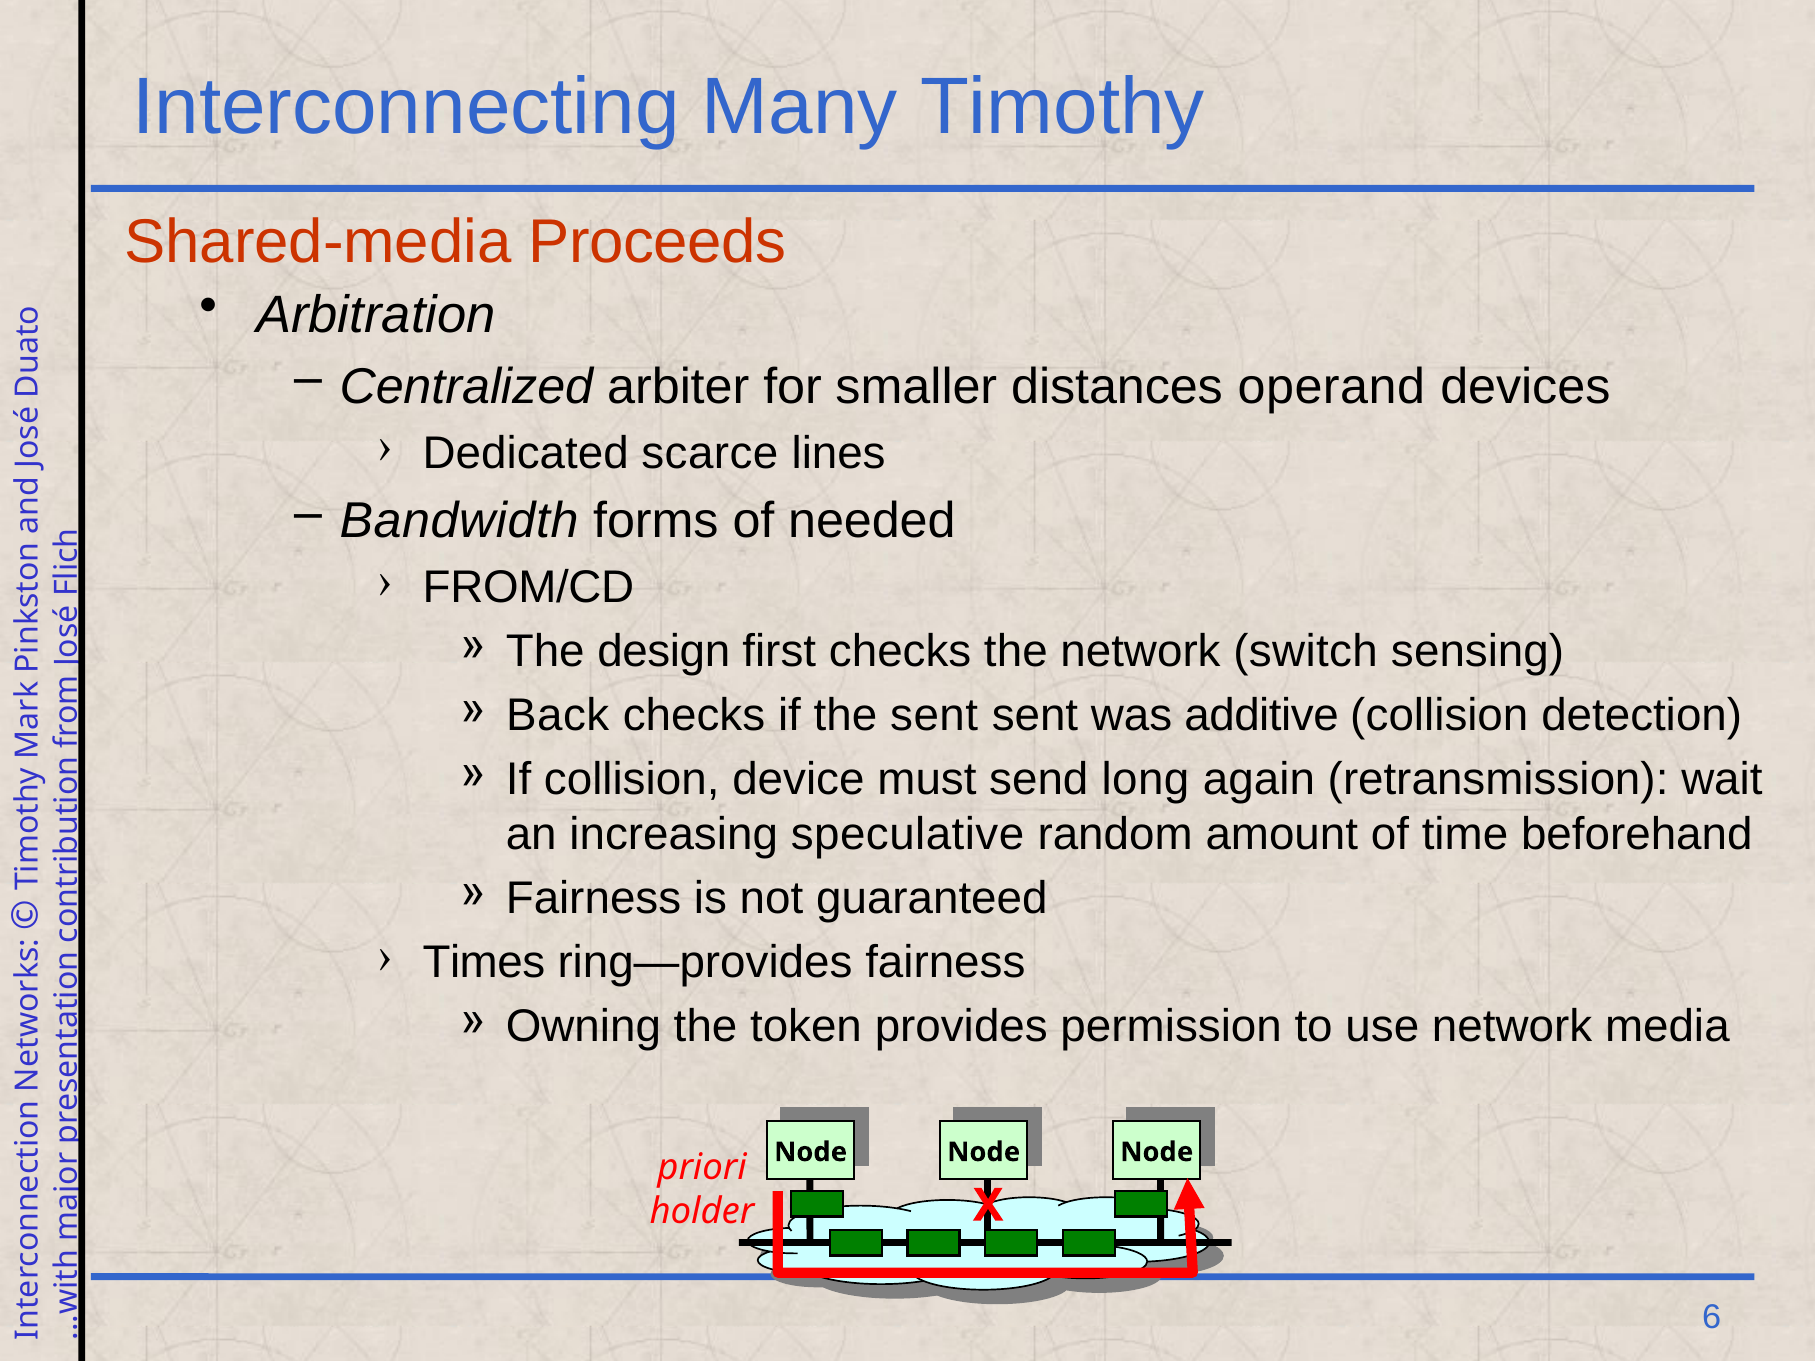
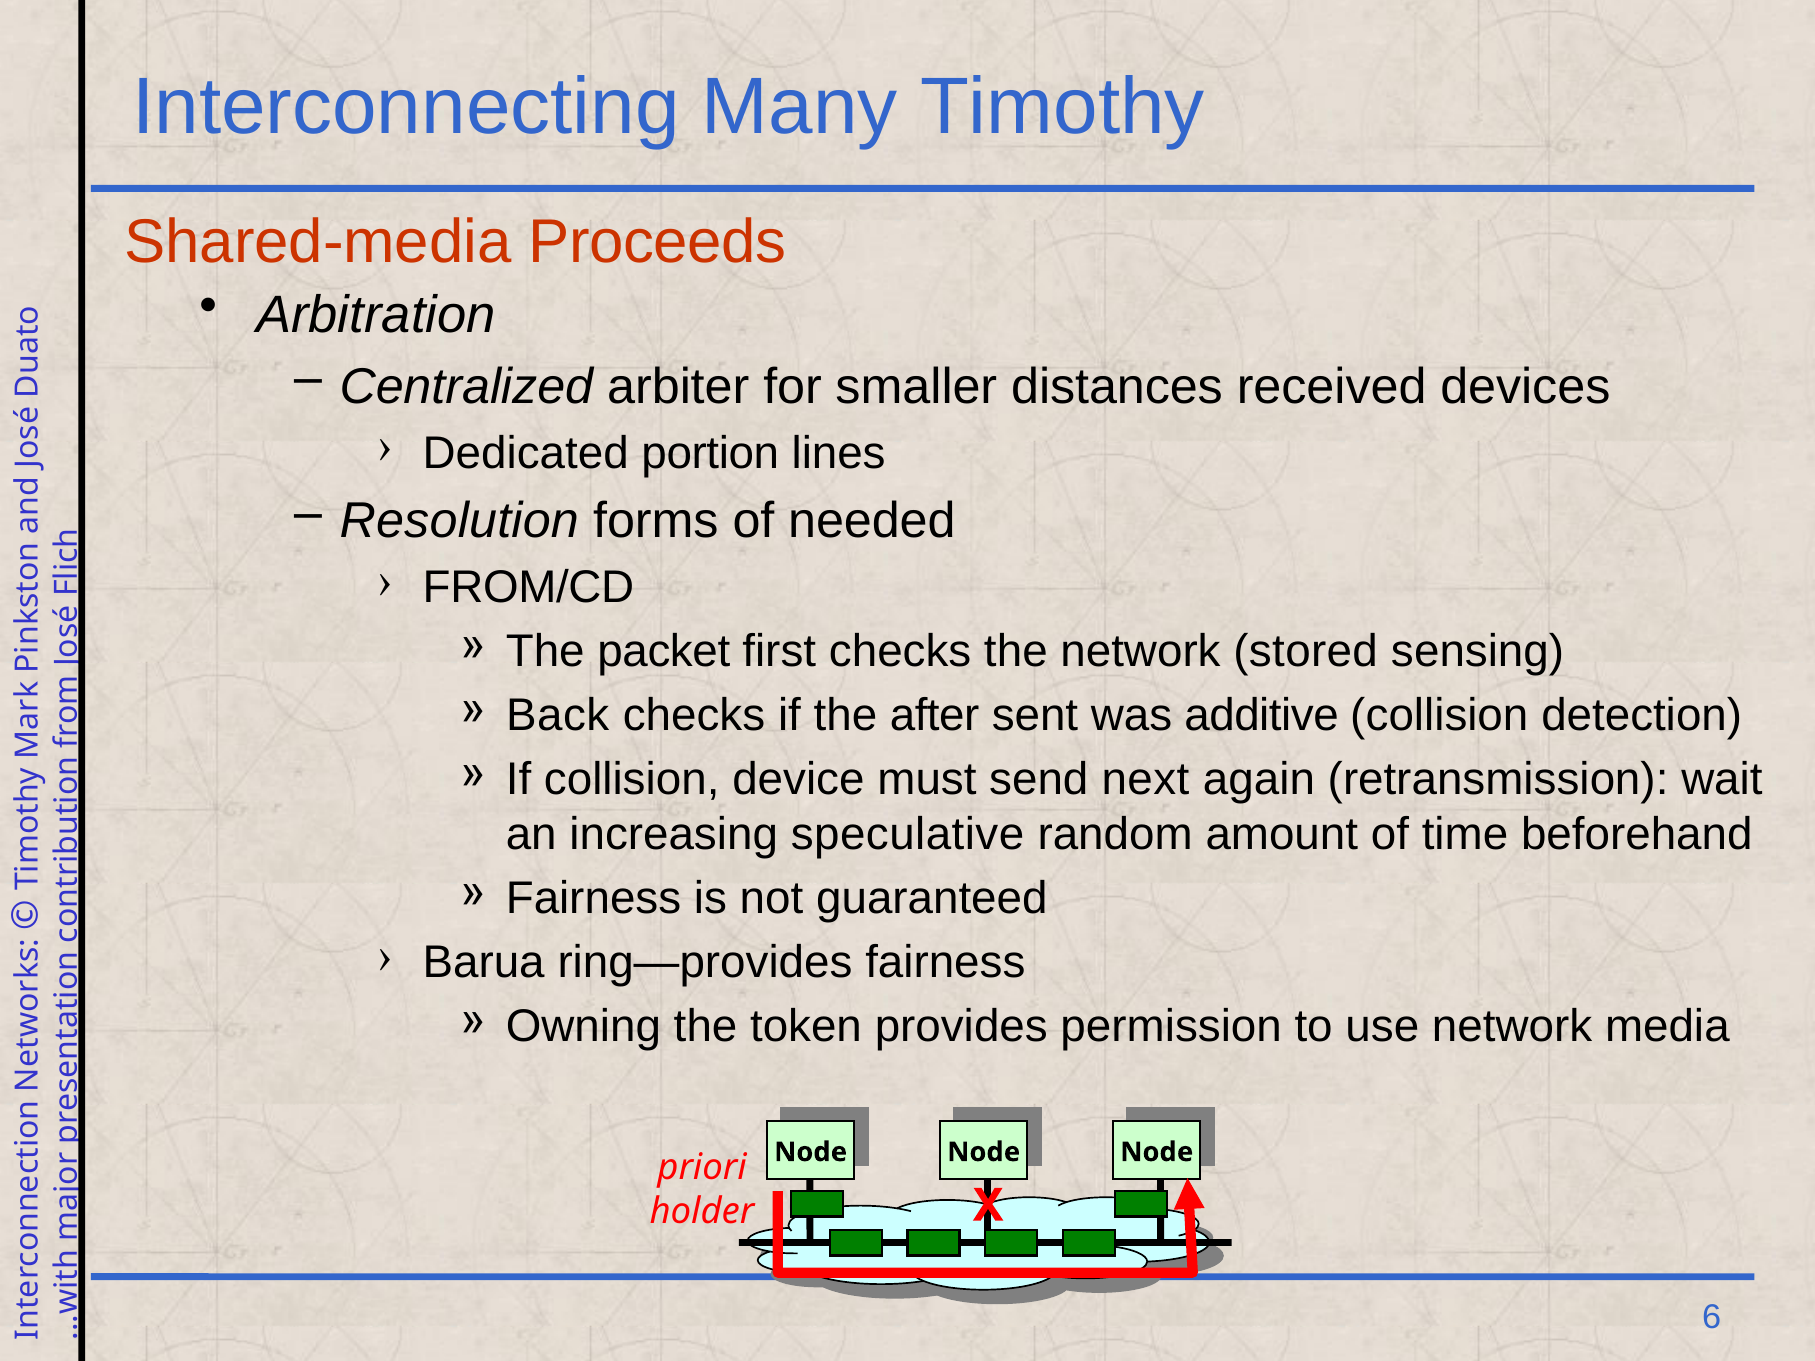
operand: operand -> received (1332, 387)
scarce: scarce -> portion (710, 453)
Bandwidth: Bandwidth -> Resolution (459, 521)
design: design -> packet (664, 651)
switch: switch -> stored (1306, 651)
the sent: sent -> after (935, 716)
long: long -> next (1146, 780)
Times: Times -> Barua (484, 963)
